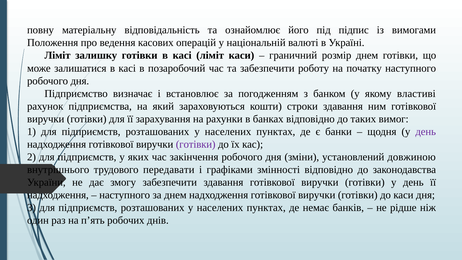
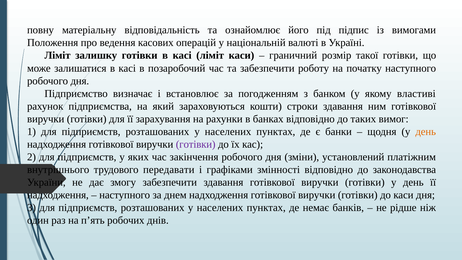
розмір днем: днем -> такої (367, 55)
день colour: purple -> orange (426, 132)
довжиною: довжиною -> платіжним (412, 157)
